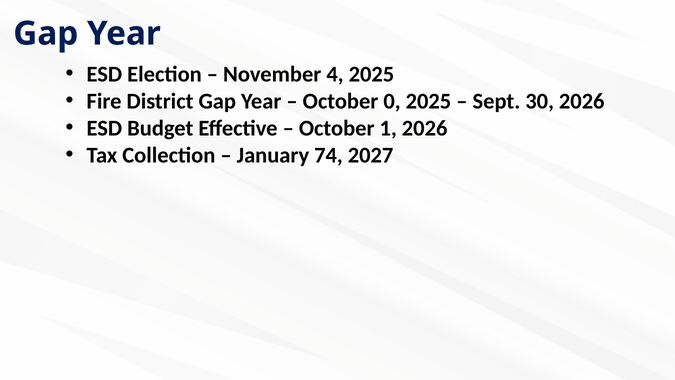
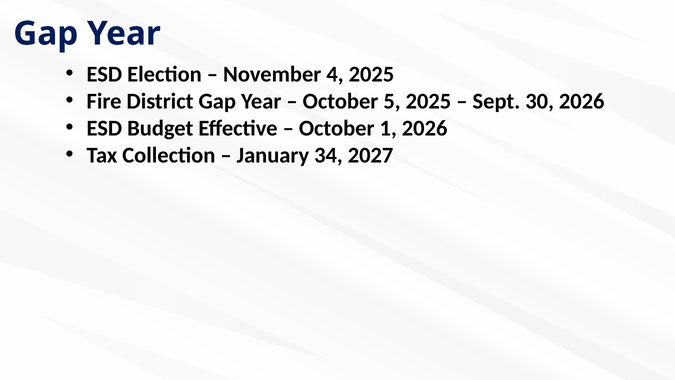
0: 0 -> 5 (392, 101)
74: 74 -> 34 (328, 155)
